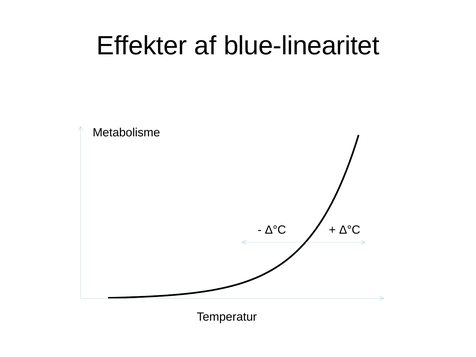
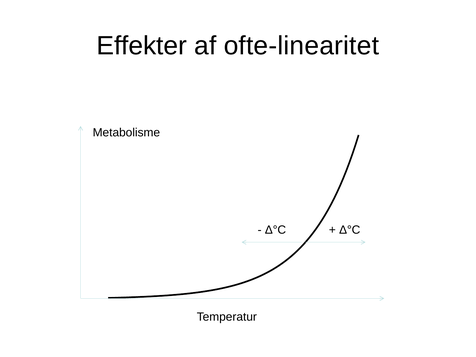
blue-linearitet: blue-linearitet -> ofte-linearitet (301, 46)
